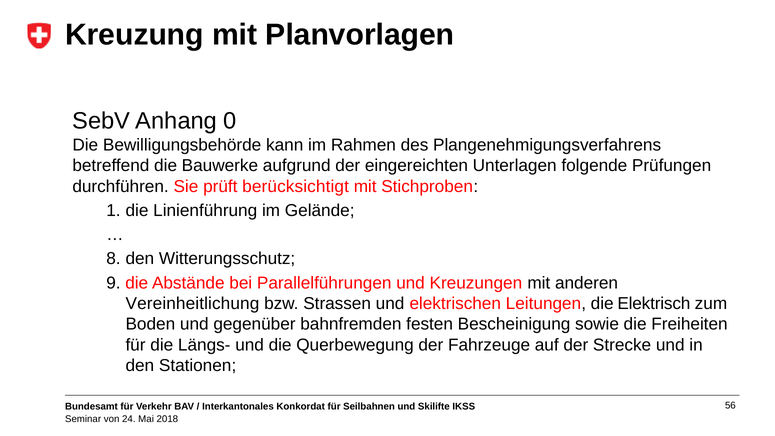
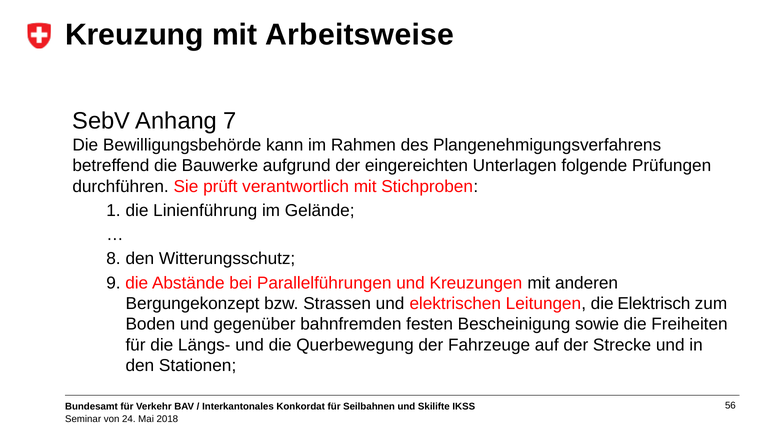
Planvorlagen: Planvorlagen -> Arbeitsweise (360, 35)
0: 0 -> 7 (230, 121)
berücksichtigt: berücksichtigt -> verantwortlich (296, 186)
Vereinheitlichung: Vereinheitlichung -> Bergungekonzept (193, 303)
